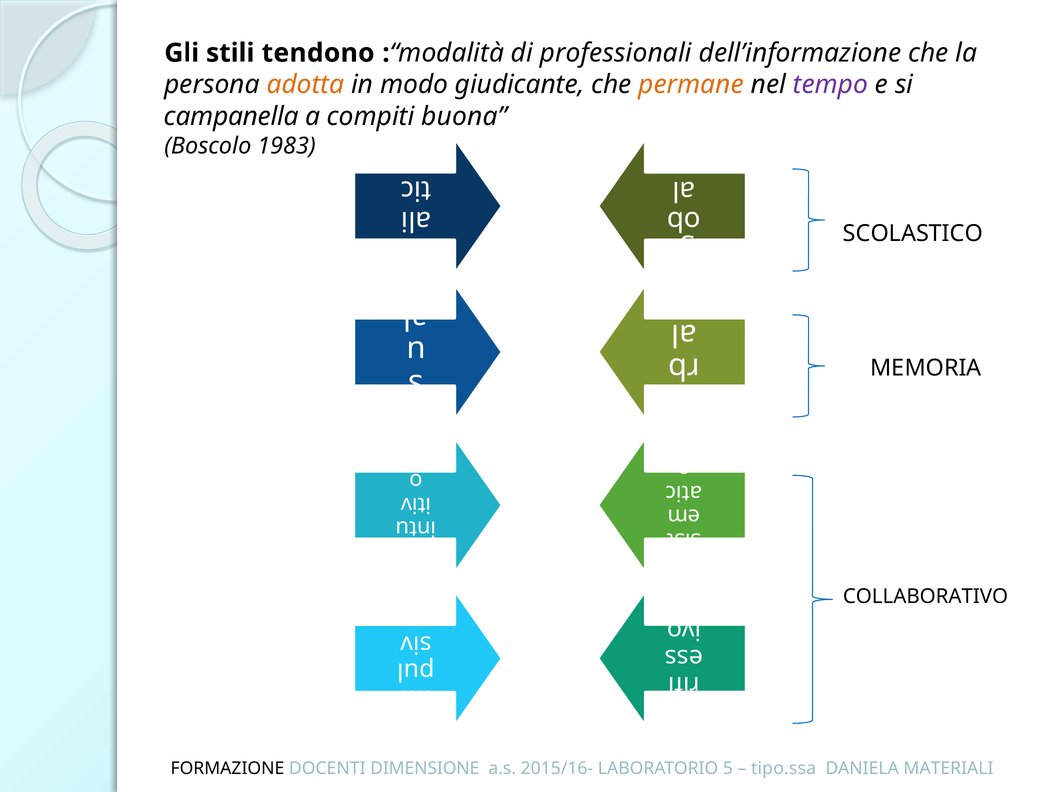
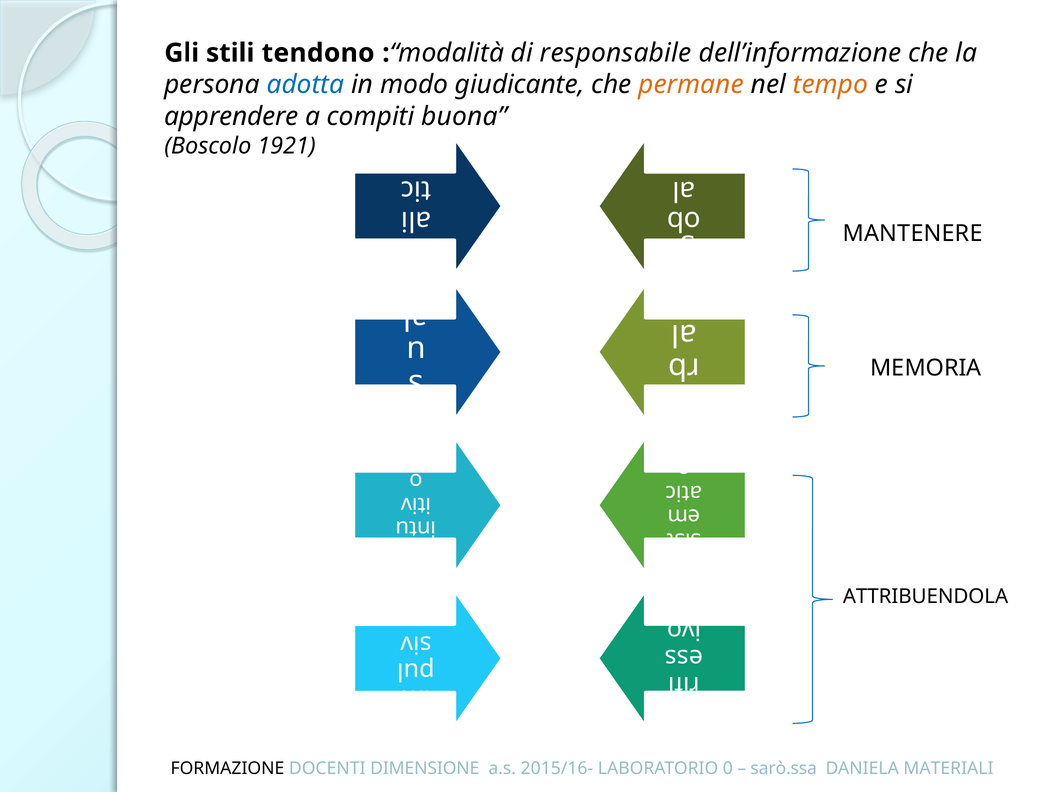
professionali: professionali -> responsabile (616, 53)
adotta colour: orange -> blue (305, 85)
tempo colour: purple -> orange (831, 85)
campanella: campanella -> apprendere (231, 116)
1983: 1983 -> 1921 (287, 146)
SCOLASTICO: SCOLASTICO -> MANTENERE (913, 234)
COLLABORATIVO: COLLABORATIVO -> ATTRIBUENDOLA (926, 597)
5: 5 -> 0 (728, 769)
tipo.ssa: tipo.ssa -> sarò.ssa (784, 769)
